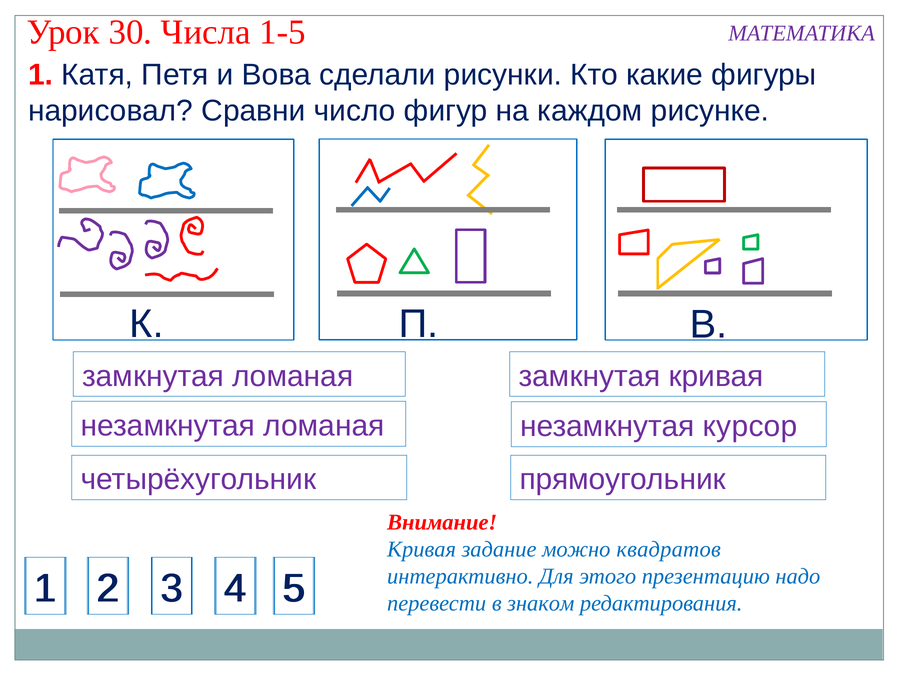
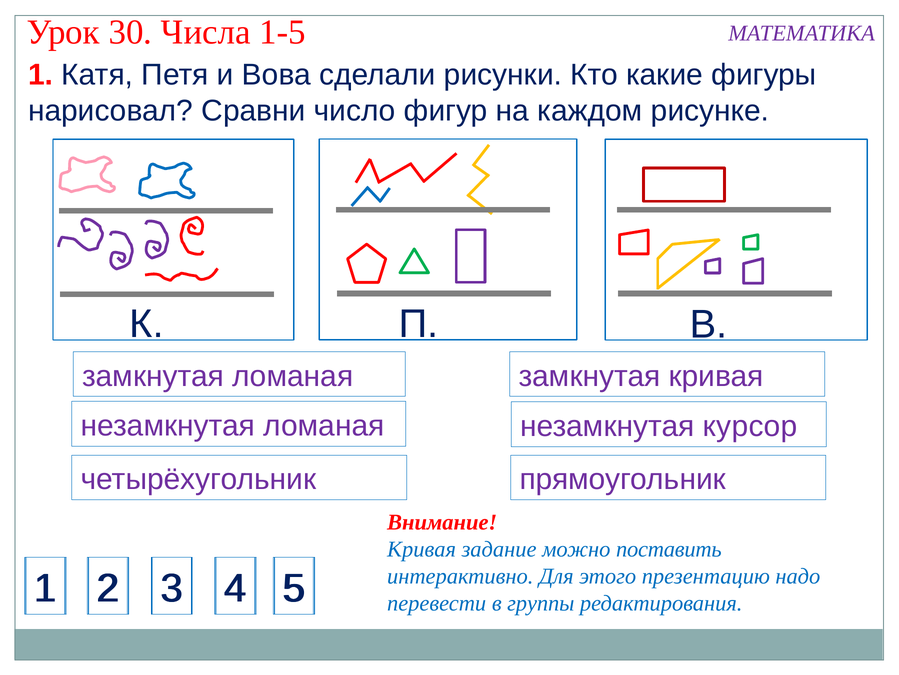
квадратов: квадратов -> поставить (669, 549)
знаком: знаком -> группы (541, 603)
